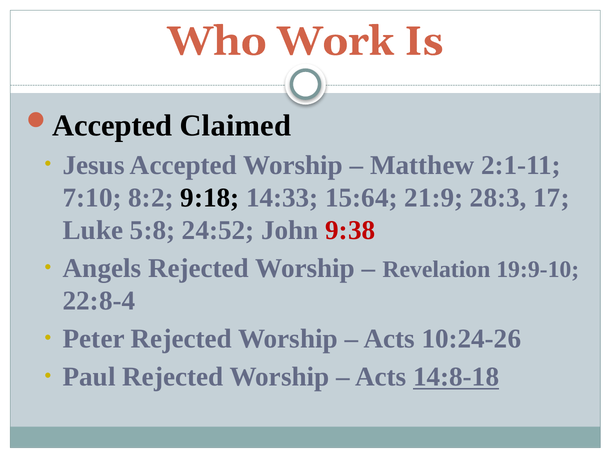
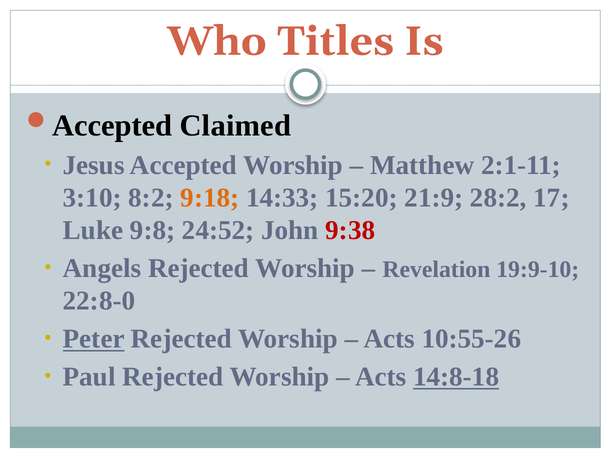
Work: Work -> Titles (335, 41)
7:10: 7:10 -> 3:10 (92, 198)
9:18 colour: black -> orange (210, 198)
15:64: 15:64 -> 15:20 (361, 198)
28:3: 28:3 -> 28:2 (498, 198)
5:8: 5:8 -> 9:8 (153, 231)
22:8-4: 22:8-4 -> 22:8-0 (99, 301)
Peter underline: none -> present (94, 339)
10:24-26: 10:24-26 -> 10:55-26 (471, 339)
